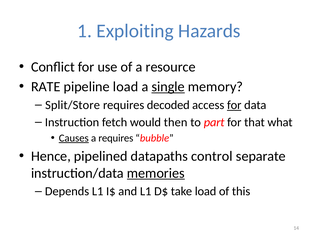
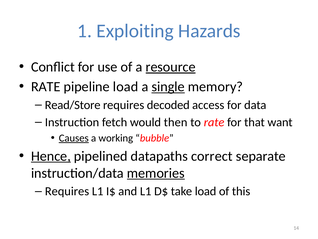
resource underline: none -> present (171, 67)
Split/Store: Split/Store -> Read/Store (73, 105)
for underline: present -> none (234, 105)
to part: part -> rate (214, 122)
what: what -> want (280, 122)
a requires: requires -> working (116, 138)
Hence underline: none -> present (51, 156)
control: control -> correct (212, 156)
Depends: Depends -> Requires (67, 191)
